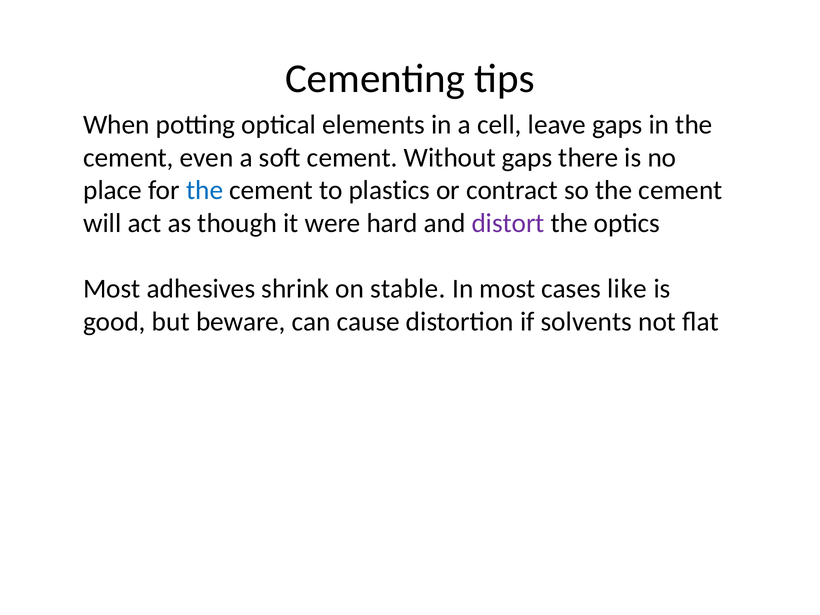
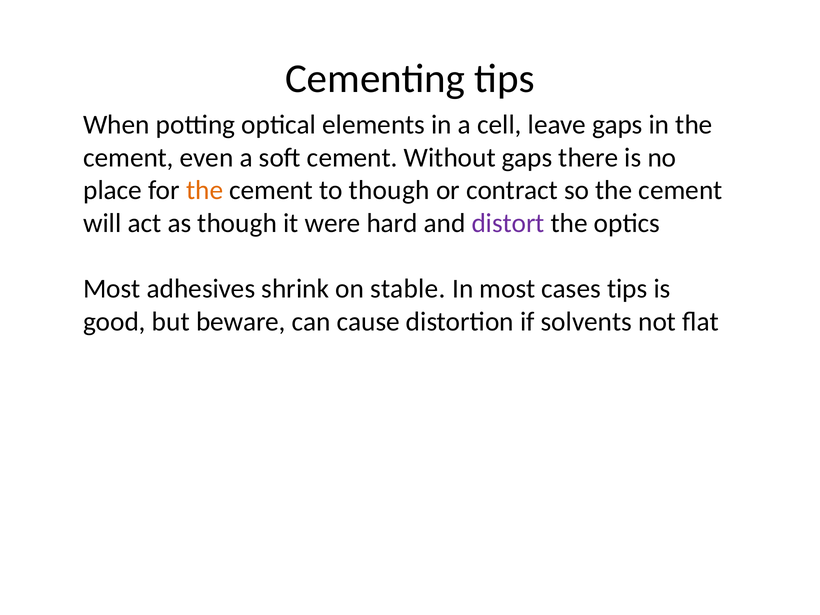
the colour: blue -> orange (205, 190)
to plastics: plastics -> though (389, 190)
cases like: like -> tips (627, 289)
